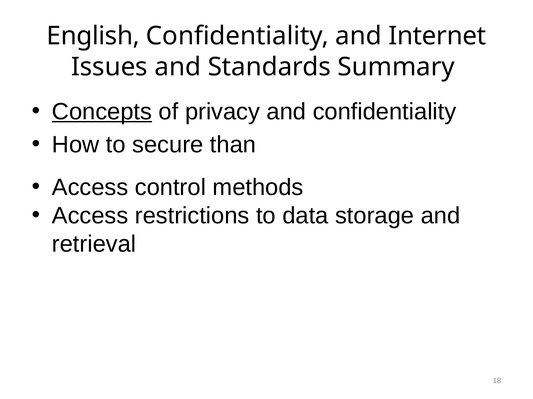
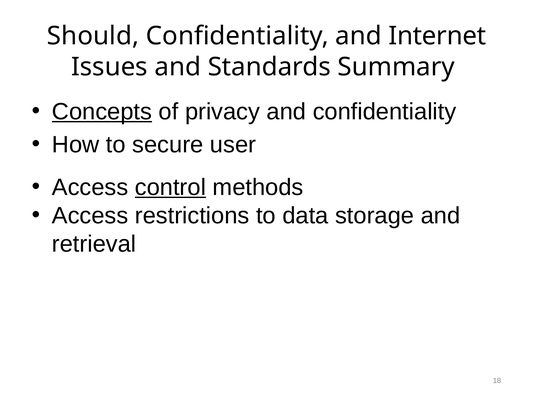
English: English -> Should (93, 36)
than: than -> user (233, 145)
control underline: none -> present (170, 188)
